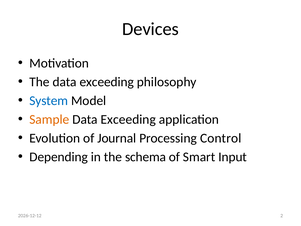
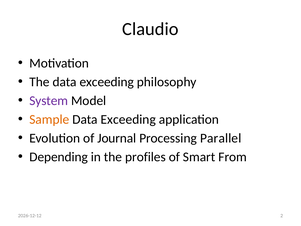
Devices: Devices -> Claudio (150, 29)
System colour: blue -> purple (49, 101)
Control: Control -> Parallel (221, 138)
schema: schema -> profiles (146, 157)
Input: Input -> From (233, 157)
